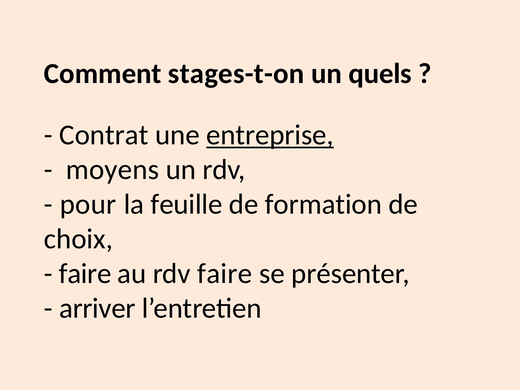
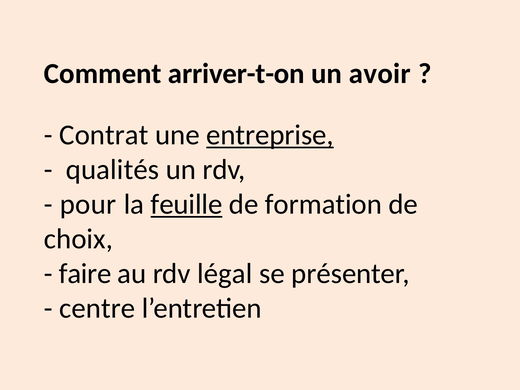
stages-t-on: stages-t-on -> arriver-t-on (236, 74)
quels: quels -> avoir (380, 74)
moyens: moyens -> qualités (112, 170)
feuille underline: none -> present (187, 204)
rdv faire: faire -> légal (225, 274)
arriver: arriver -> centre (97, 308)
